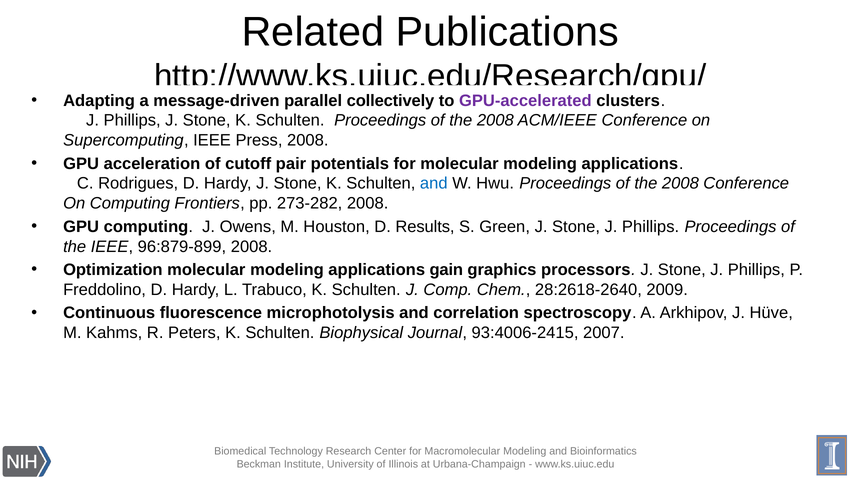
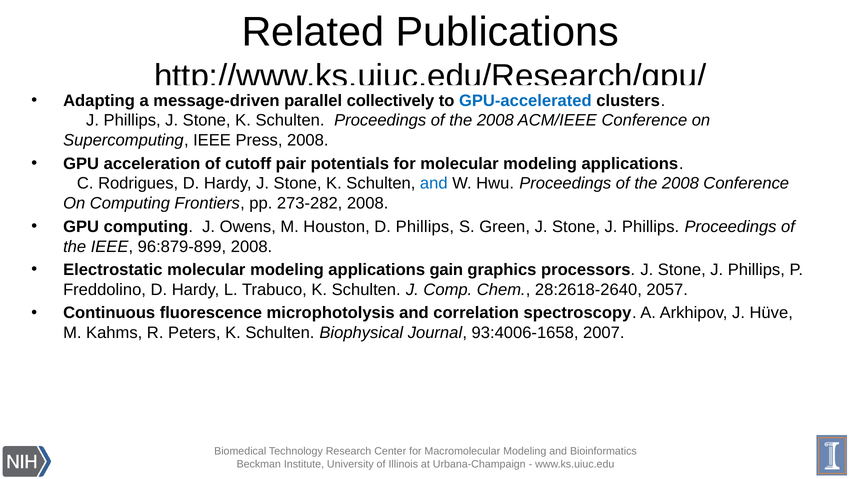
GPU-accelerated colour: purple -> blue (525, 100)
D Results: Results -> Phillips (425, 227)
Optimization: Optimization -> Electrostatic (113, 270)
2009: 2009 -> 2057 (667, 290)
93:4006-2415: 93:4006-2415 -> 93:4006-1658 (525, 333)
